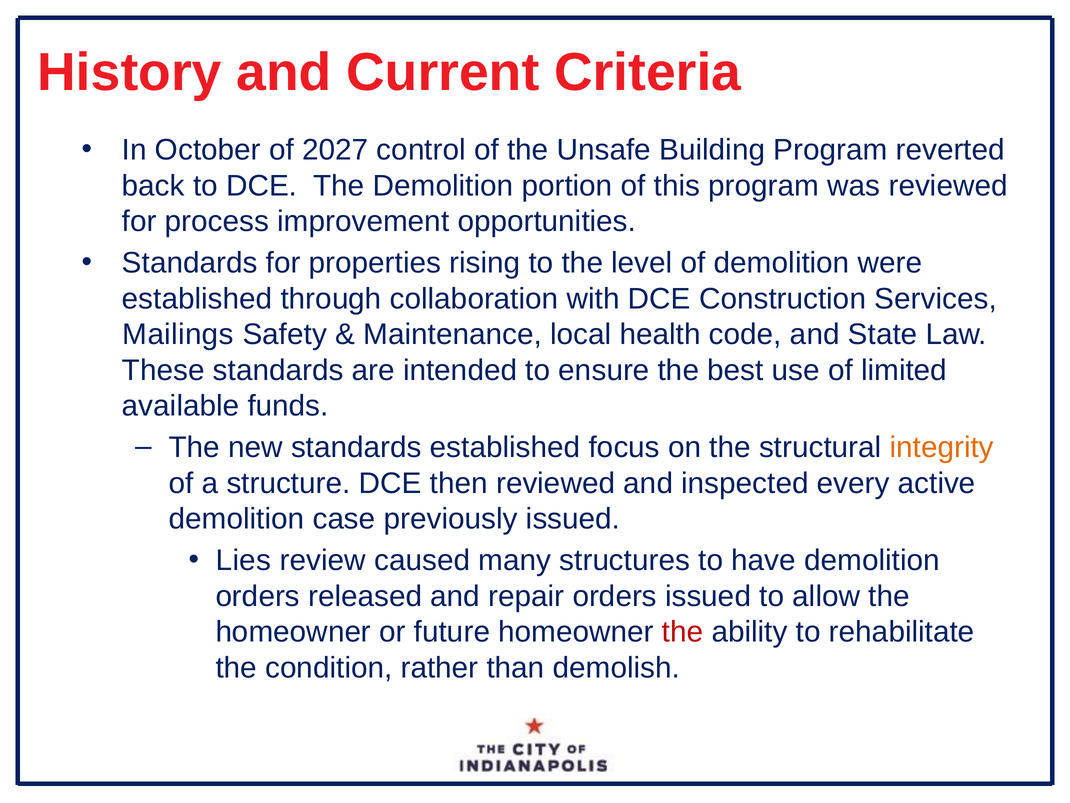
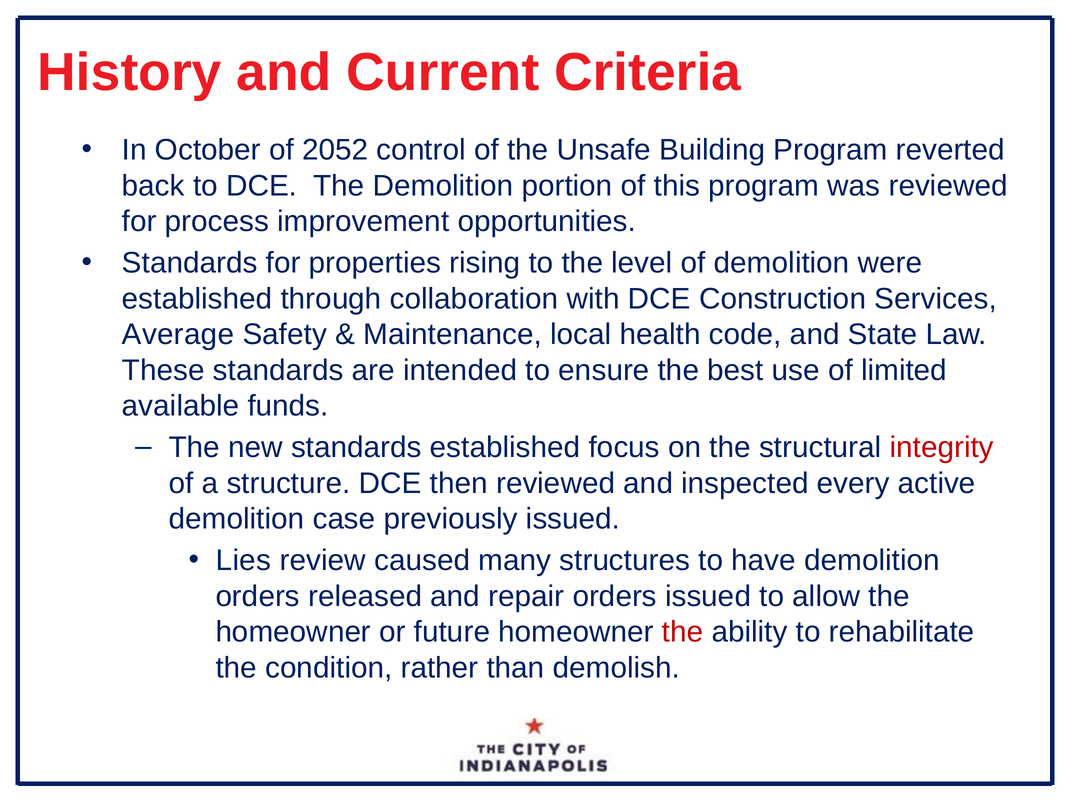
2027: 2027 -> 2052 (335, 150)
Mailings: Mailings -> Average (178, 334)
integrity colour: orange -> red (942, 447)
